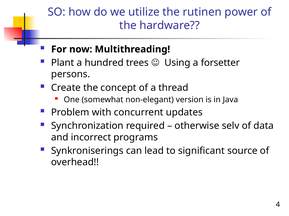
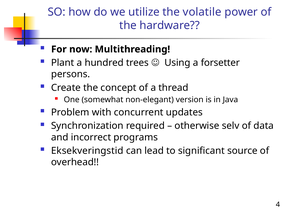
rutinen: rutinen -> volatile (202, 12)
Synkroniserings: Synkroniserings -> Eksekveringstid (87, 151)
